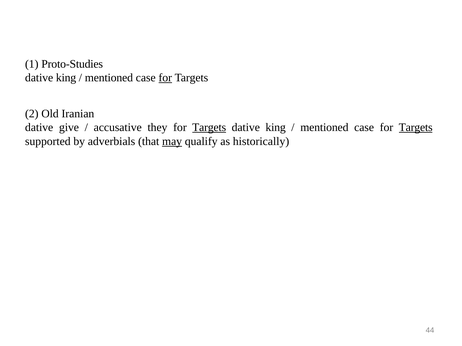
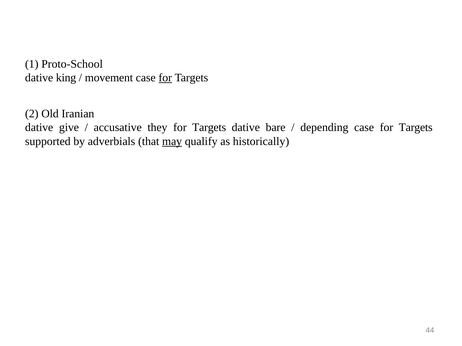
Proto-Studies: Proto-Studies -> Proto-School (72, 64)
mentioned: mentioned -> movement (109, 78)
Targets underline: present -> none (209, 128)
king: king -> bare (276, 128)
mentioned: mentioned -> depending (324, 128)
Targets underline: present -> none (416, 128)
